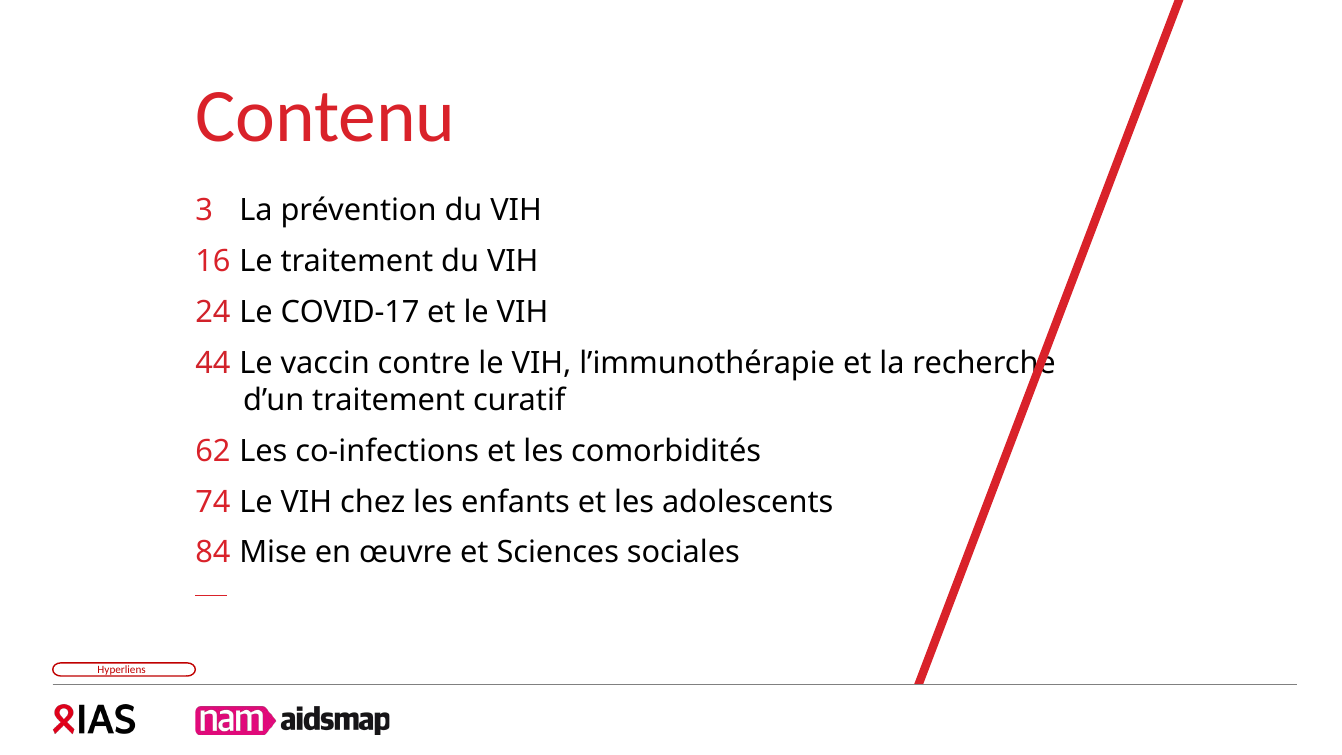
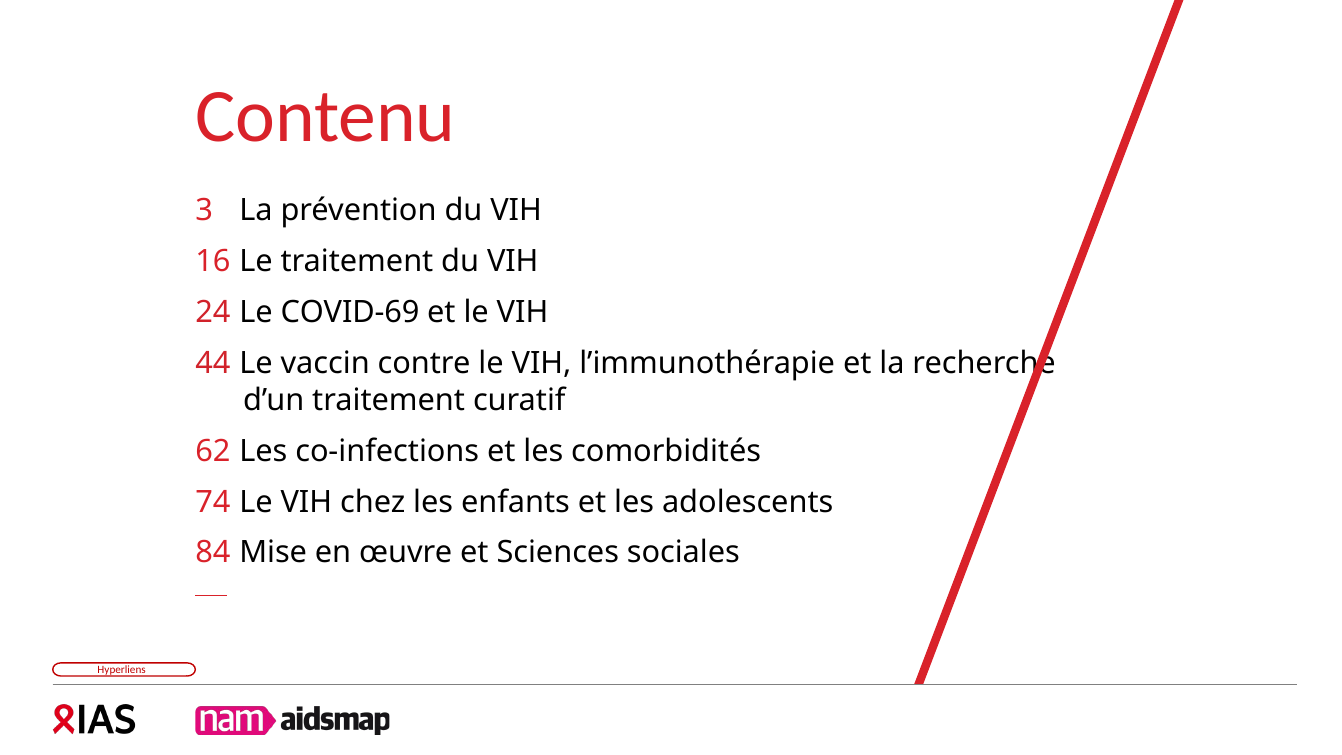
COVID-17: COVID-17 -> COVID-69 (350, 312)
